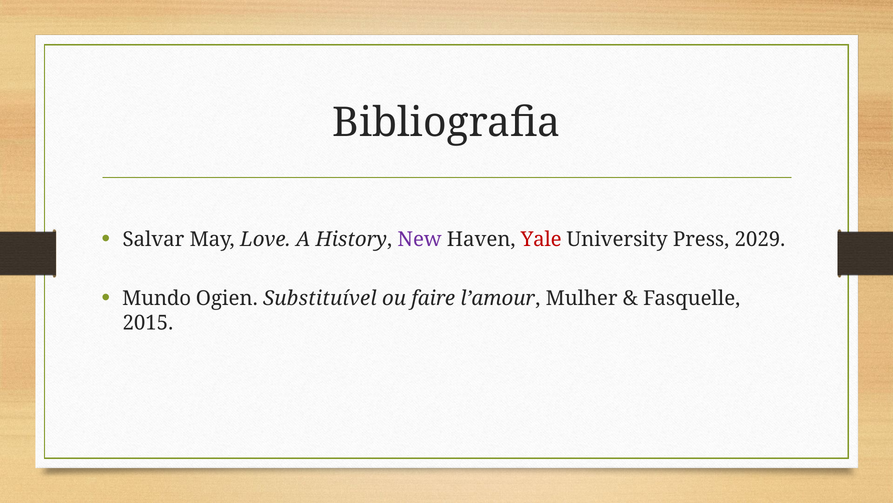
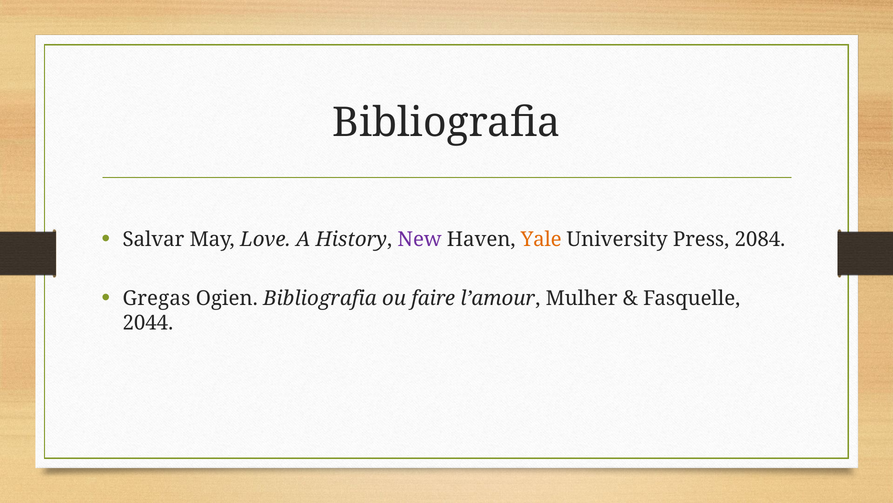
Yale colour: red -> orange (541, 239)
2029: 2029 -> 2084 (760, 239)
Mundo: Mundo -> Gregas (156, 298)
Ogien Substituível: Substituível -> Bibliografia (320, 298)
2015: 2015 -> 2044 (148, 323)
